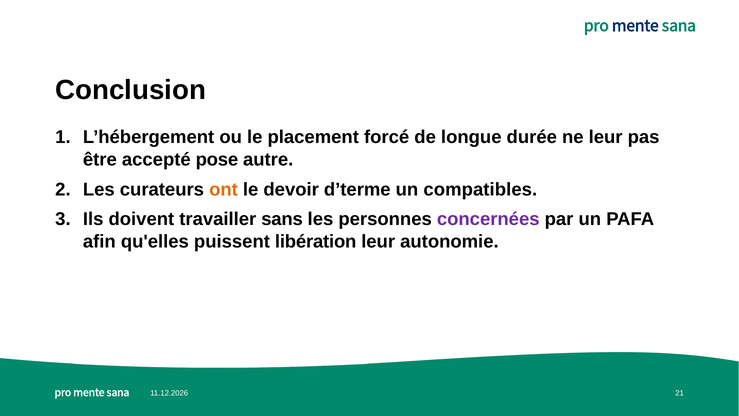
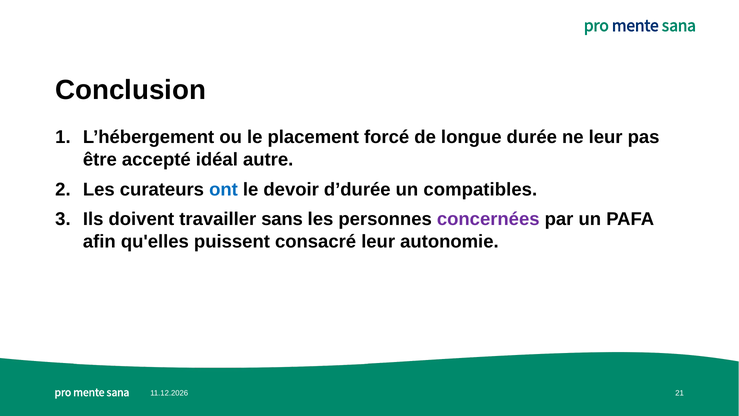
pose: pose -> idéal (217, 159)
ont colour: orange -> blue (223, 189)
d’terme: d’terme -> d’durée (357, 189)
libération: libération -> consacré (316, 241)
